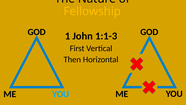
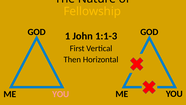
YOU colour: light blue -> pink (61, 94)
